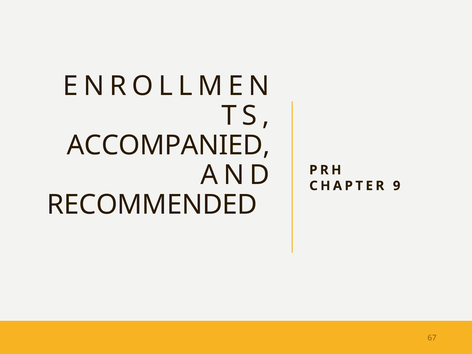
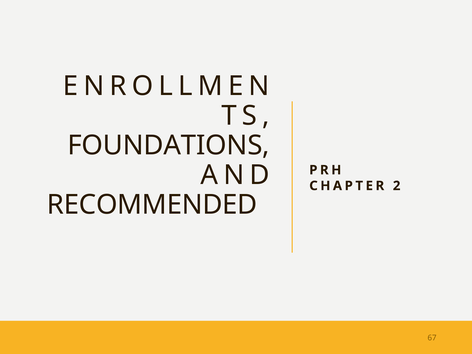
ACCOMPANIED: ACCOMPANIED -> FOUNDATIONS (169, 145)
9: 9 -> 2 (397, 186)
